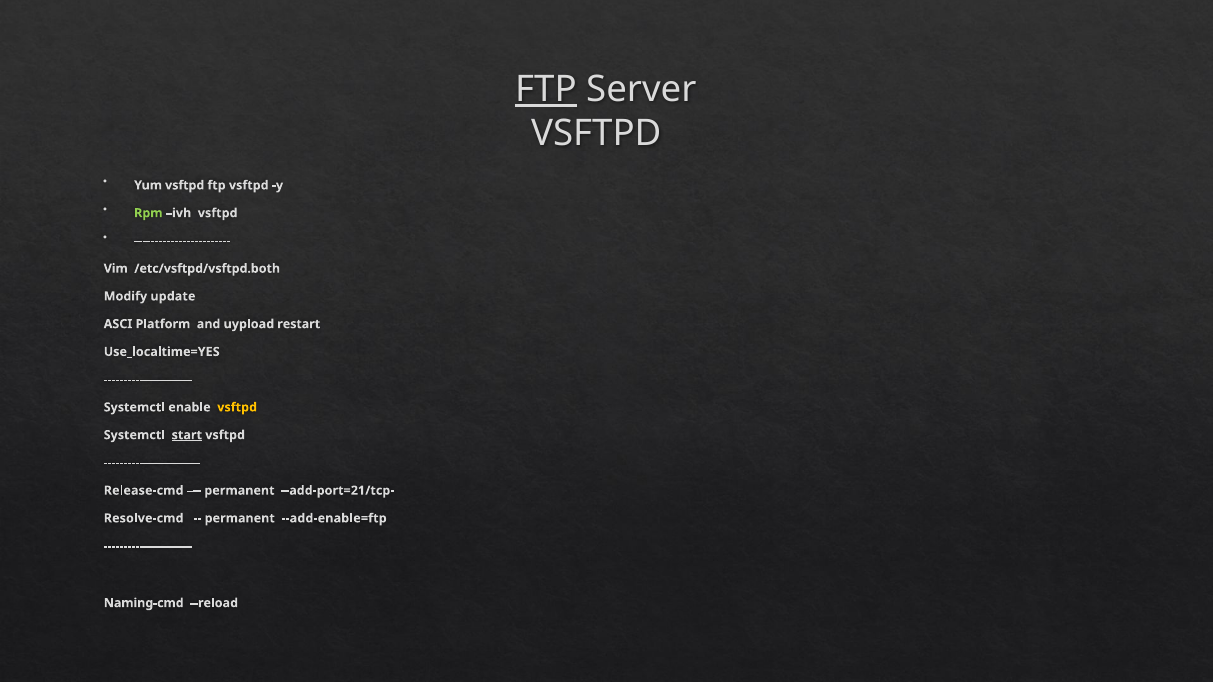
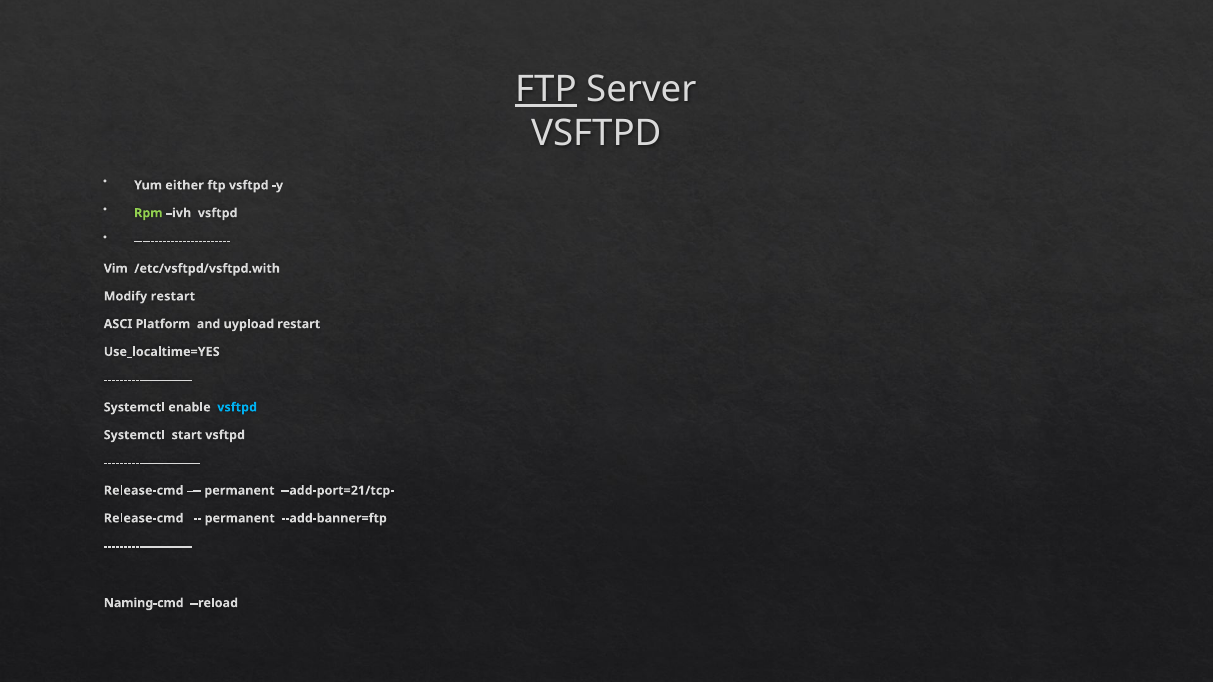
Yum vsftpd: vsftpd -> either (185, 185)
/etc/vsftpd/vsftpd.both: /etc/vsftpd/vsftpd.both -> /etc/vsftpd/vsftpd.with (207, 269)
Modify update: update -> restart (173, 296)
vsftpd colour: yellow -> light blue (237, 407)
start underline: present -> none (187, 435)
Resolve-cmd: Resolve-cmd -> Release-cmd (144, 518)
--add-enable=ftp: --add-enable=ftp -> --add-banner=ftp (334, 518)
